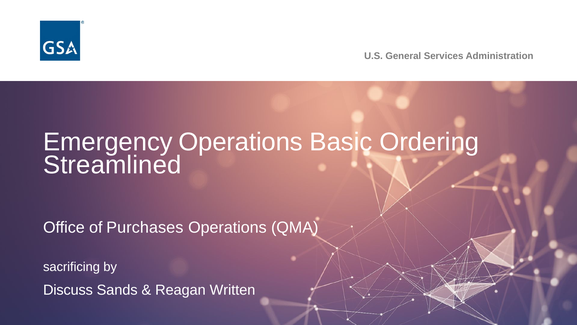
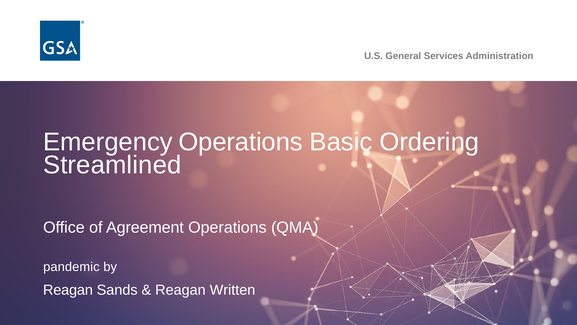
Purchases: Purchases -> Agreement (145, 227)
sacrificing: sacrificing -> pandemic (71, 267)
Discuss: Discuss -> Reagan (68, 290)
